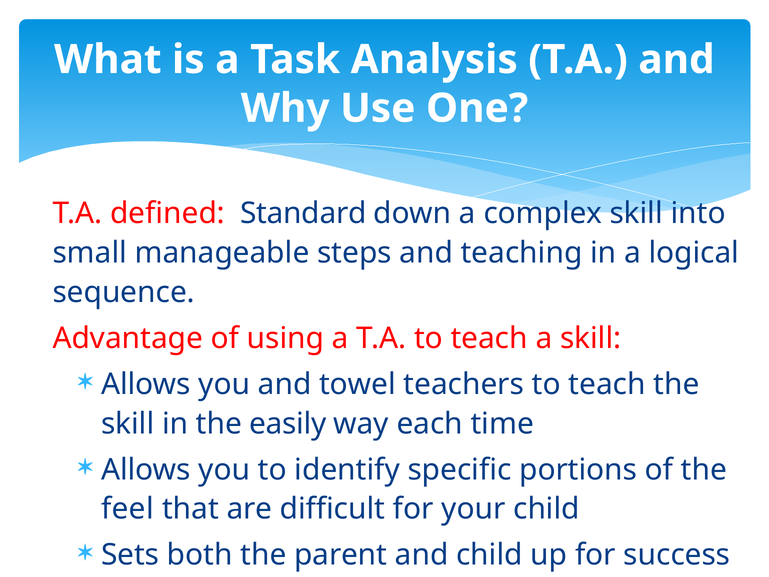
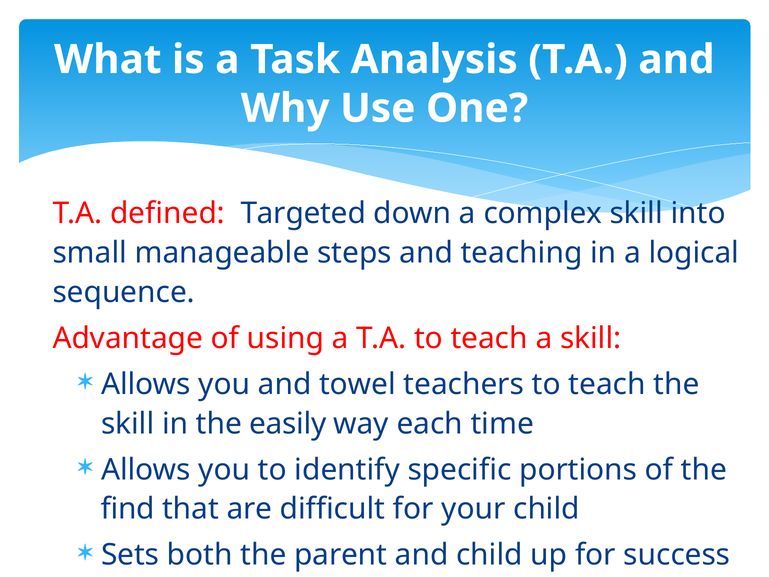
Standard: Standard -> Targeted (303, 213)
feel: feel -> find (128, 509)
